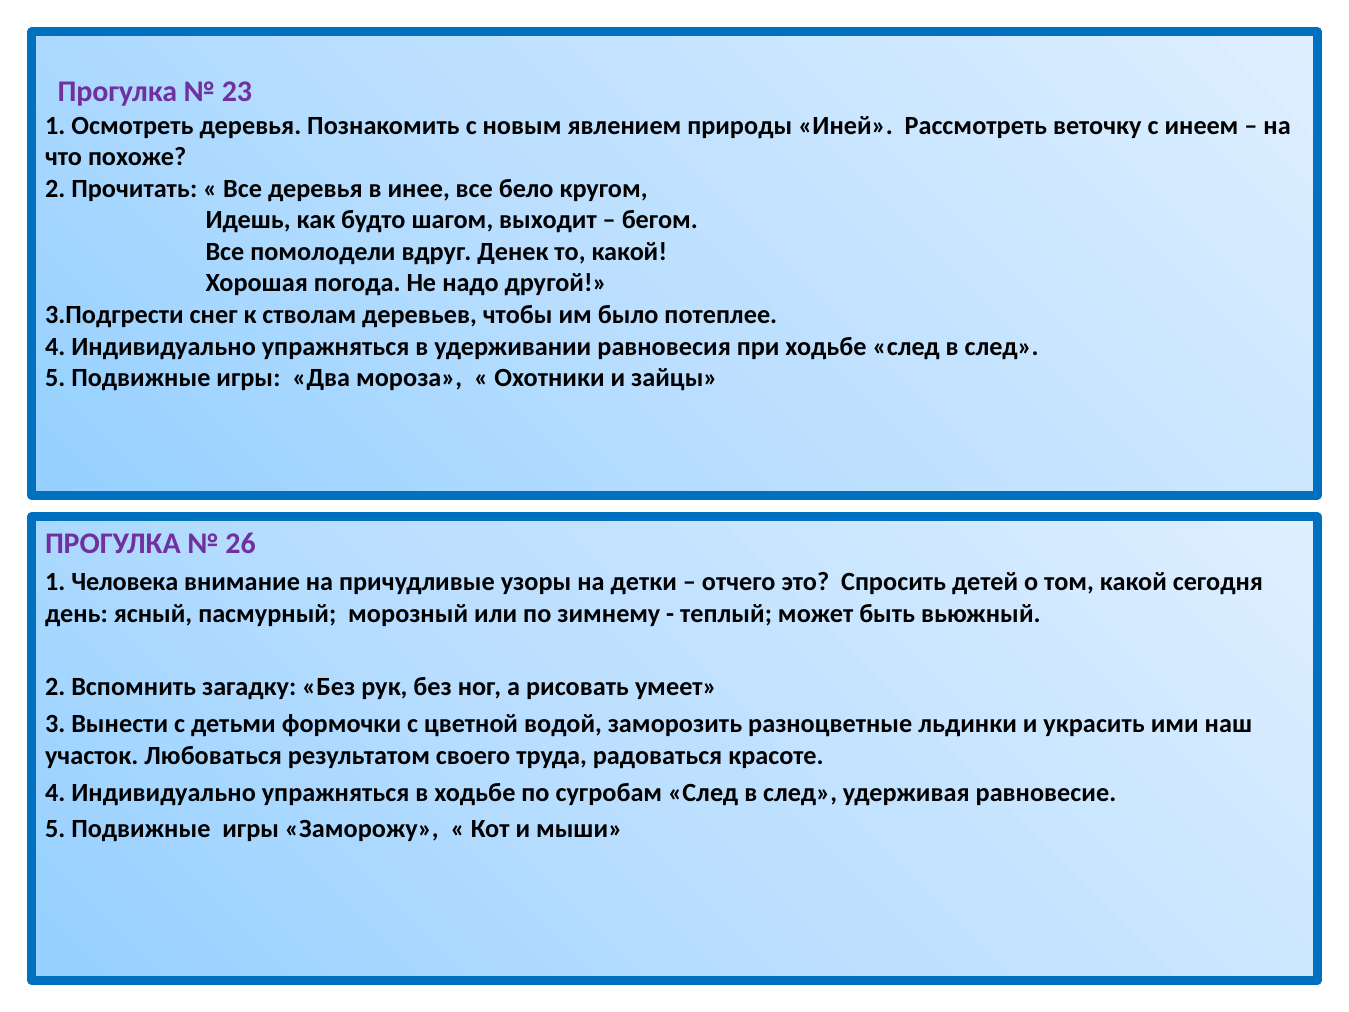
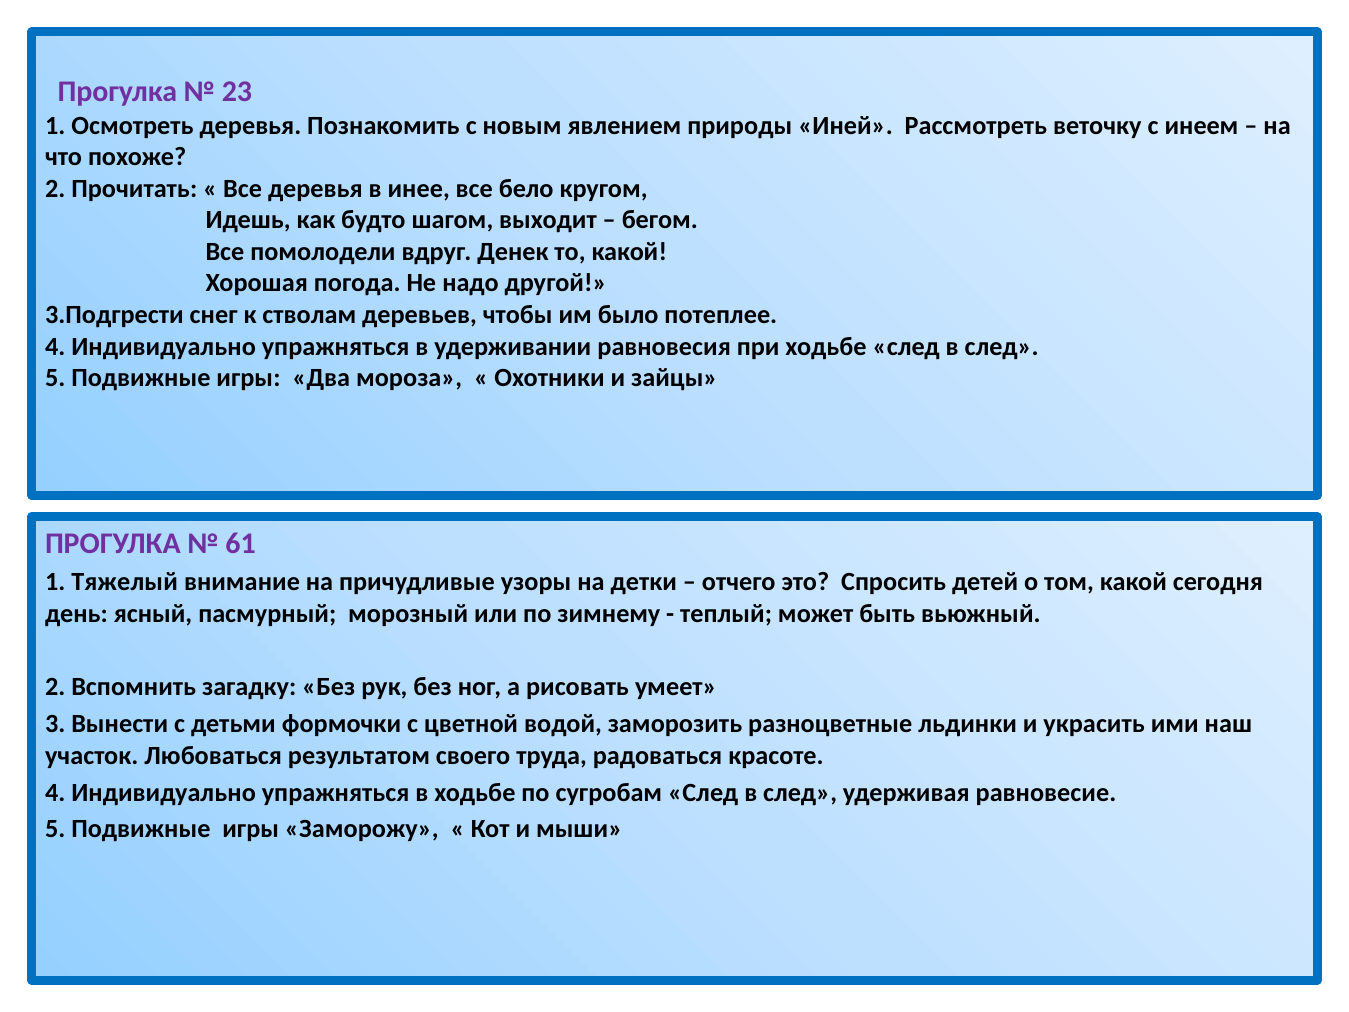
26: 26 -> 61 (241, 543)
Человека: Человека -> Тяжелый (125, 582)
